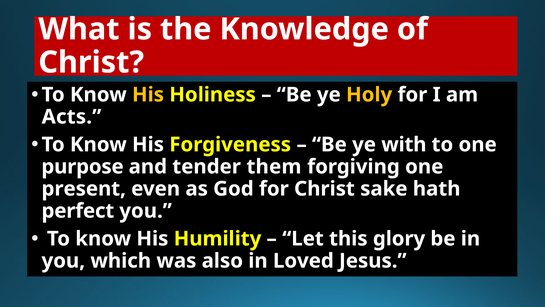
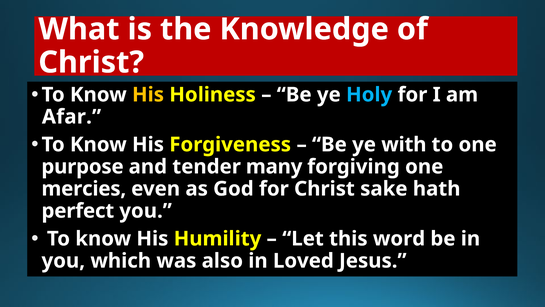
Holy colour: yellow -> light blue (369, 95)
Acts: Acts -> Afar (72, 117)
them: them -> many (274, 166)
present: present -> mercies (84, 189)
glory: glory -> word (399, 238)
